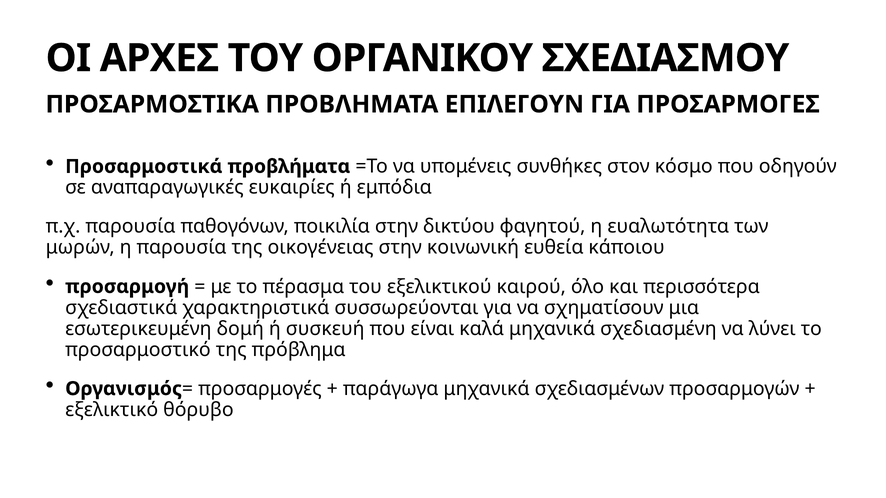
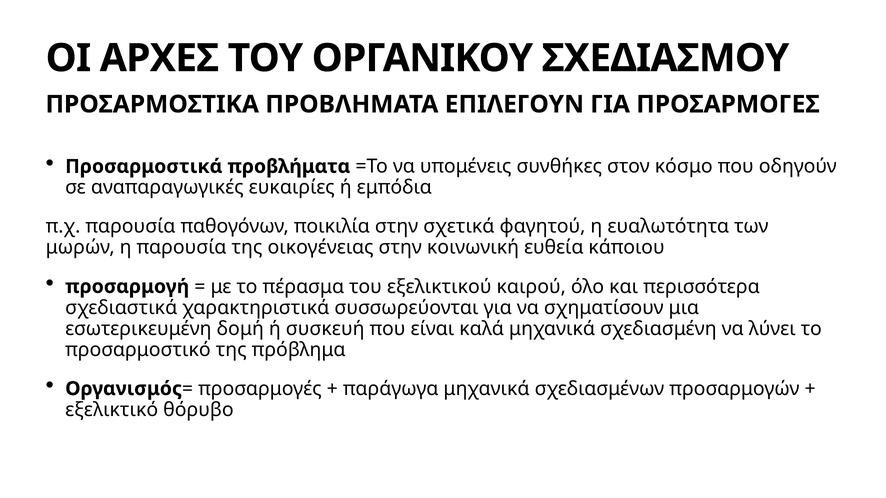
δικτύου: δικτύου -> σχετικά (459, 227)
